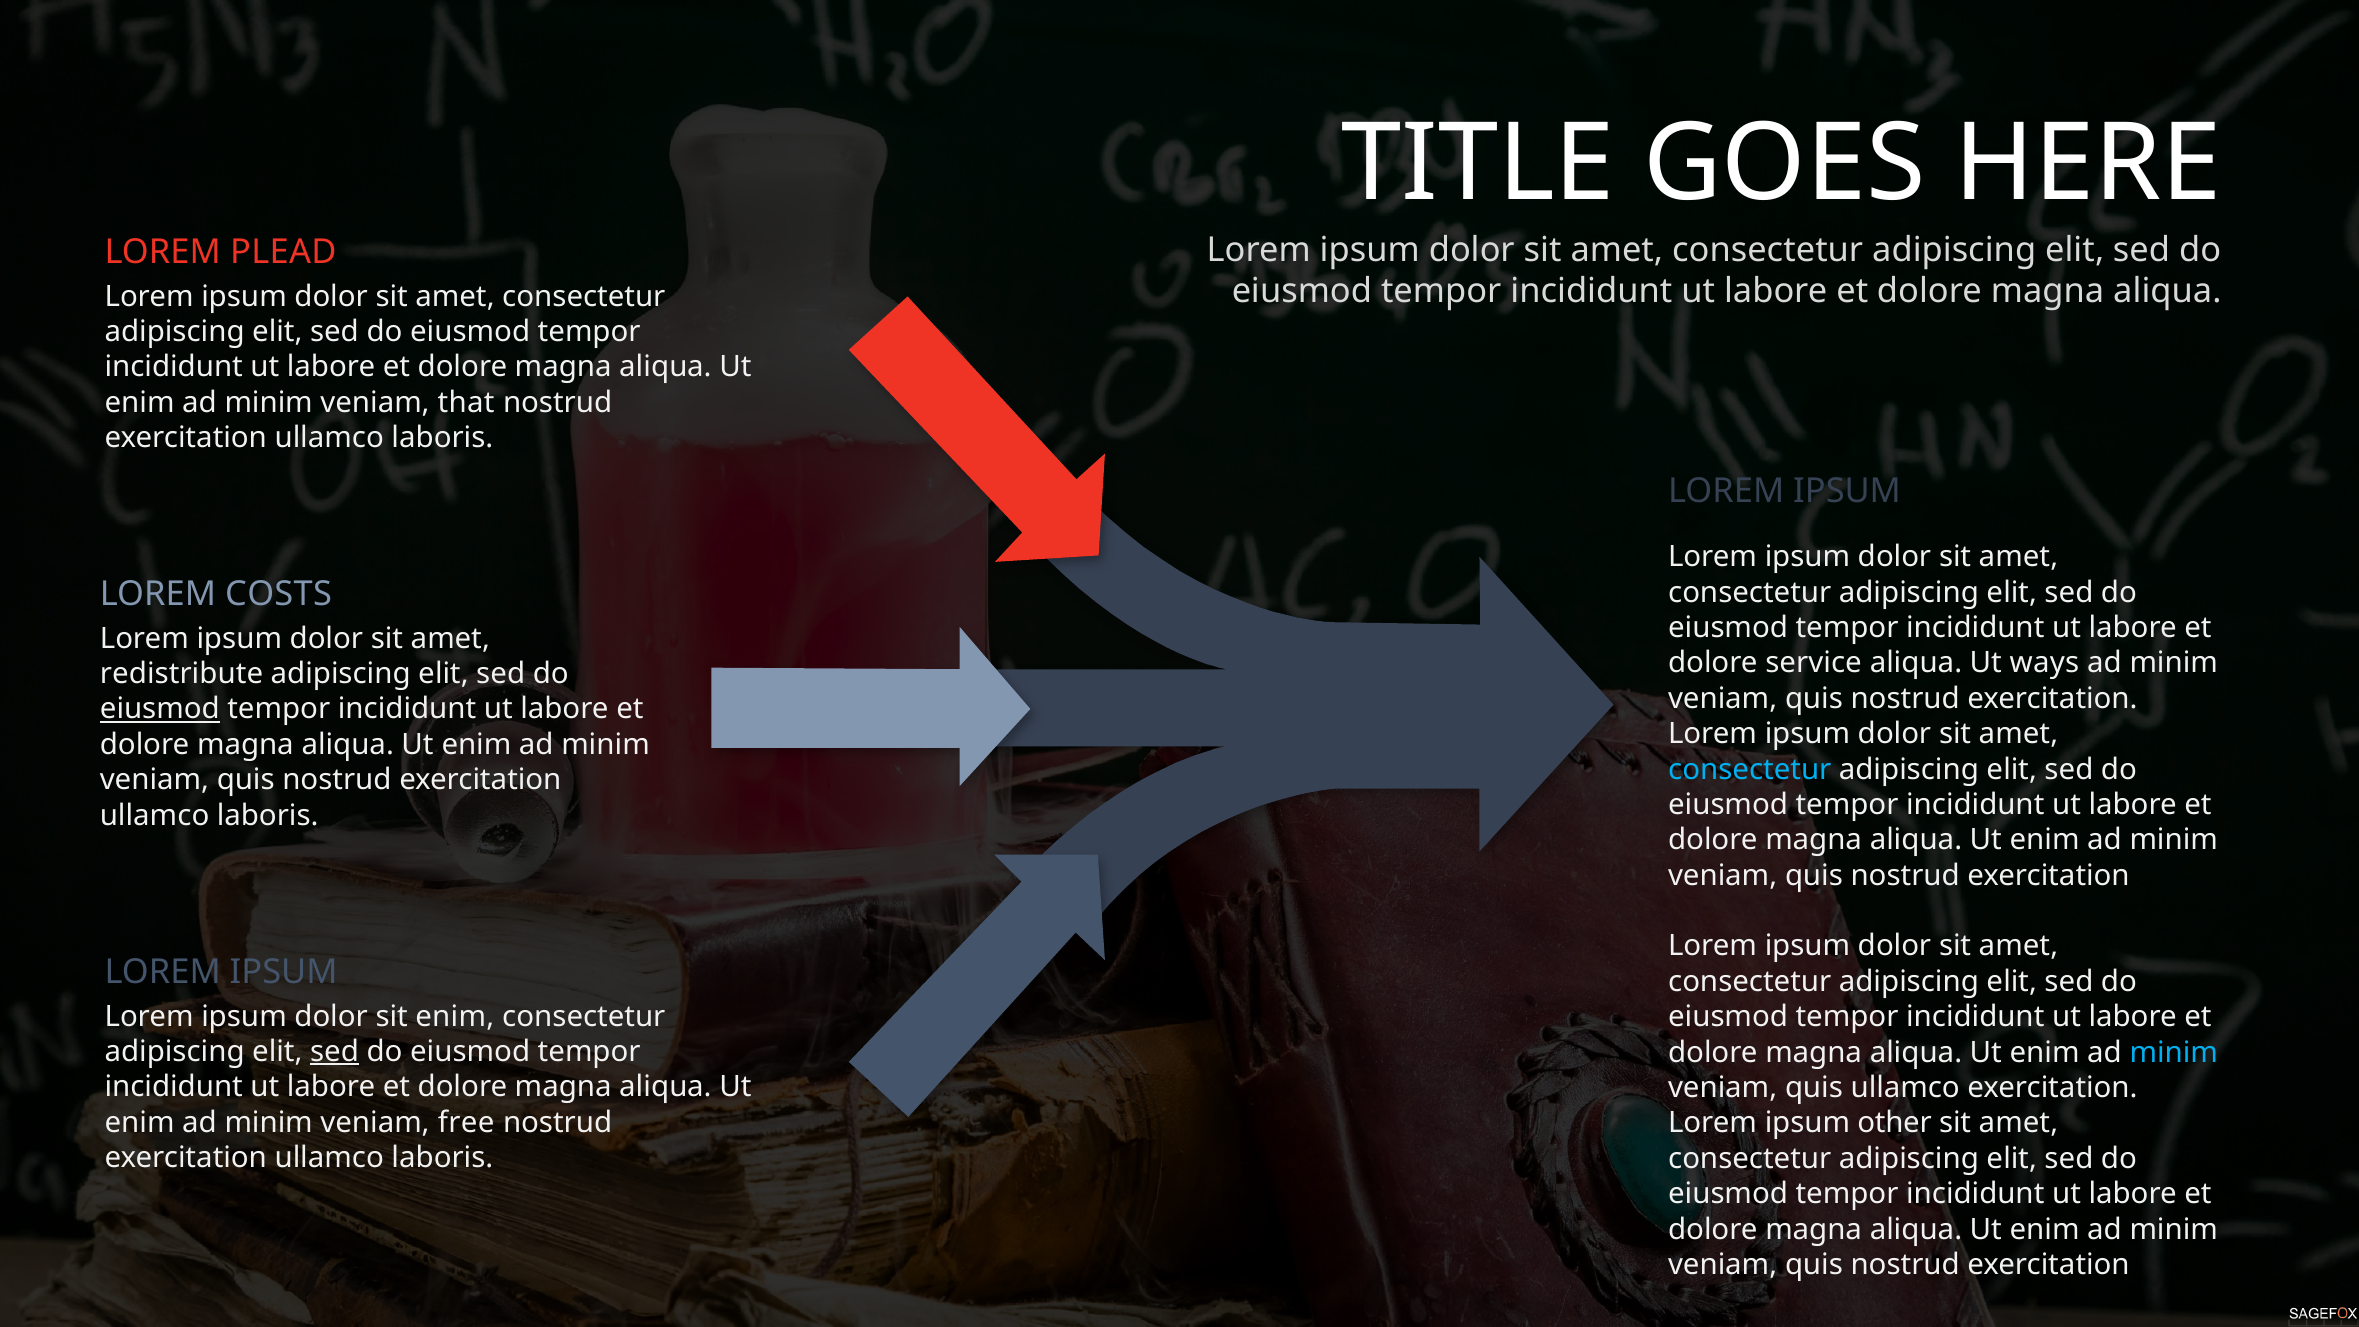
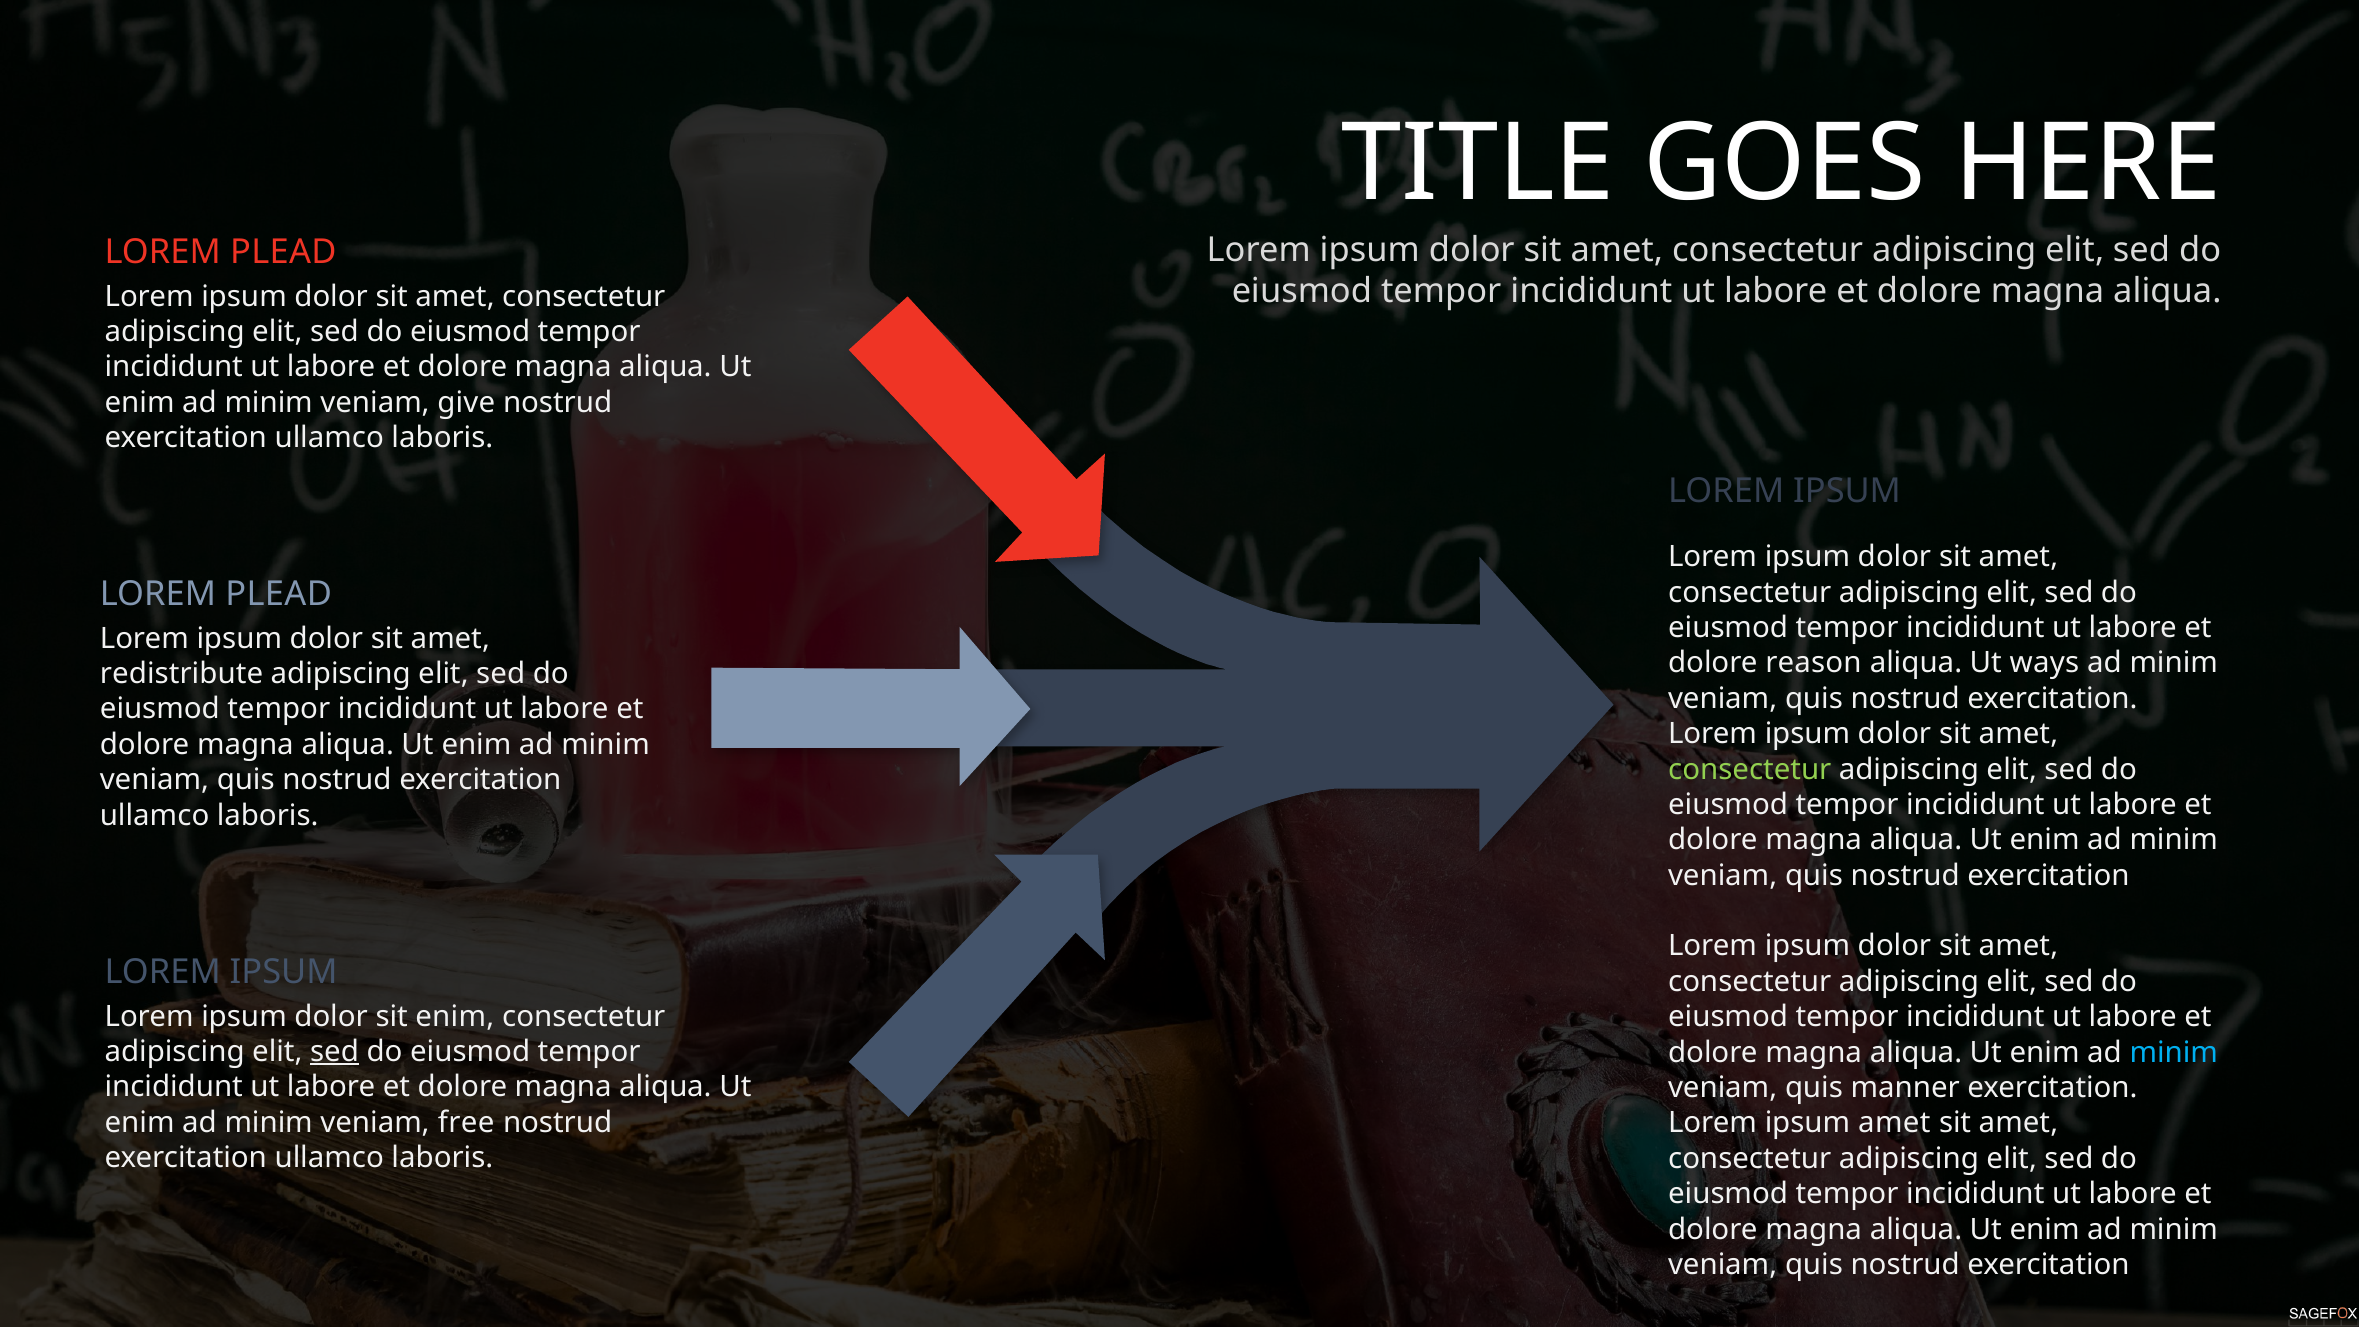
that: that -> give (466, 402)
COSTS: COSTS -> PLEAD (279, 595)
service: service -> reason (1813, 663)
eiusmod underline: present -> none (160, 709)
consectetur colour: light blue -> light green (1750, 769)
quis ullamco: ullamco -> manner (1905, 1088)
ipsum other: other -> amet (1894, 1123)
